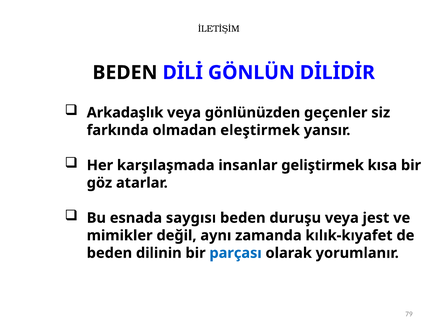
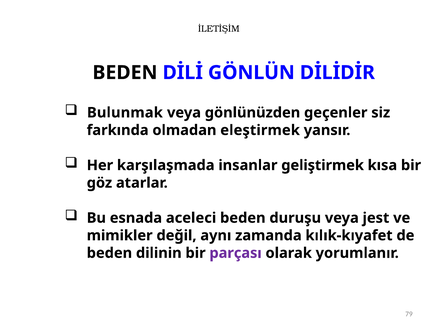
Arkadaşlık: Arkadaşlık -> Bulunmak (125, 113)
saygısı: saygısı -> aceleci (191, 218)
parçası colour: blue -> purple (236, 253)
